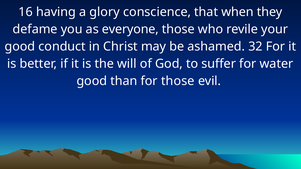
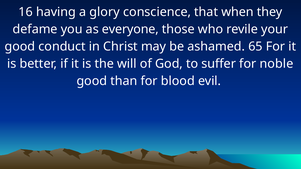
32: 32 -> 65 (255, 47)
water: water -> noble (276, 64)
for those: those -> blood (178, 81)
